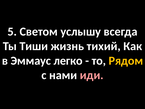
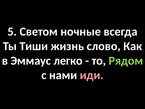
услышу: услышу -> ночные (81, 32)
тихий: тихий -> слово (104, 46)
Рядом colour: yellow -> light green (126, 61)
